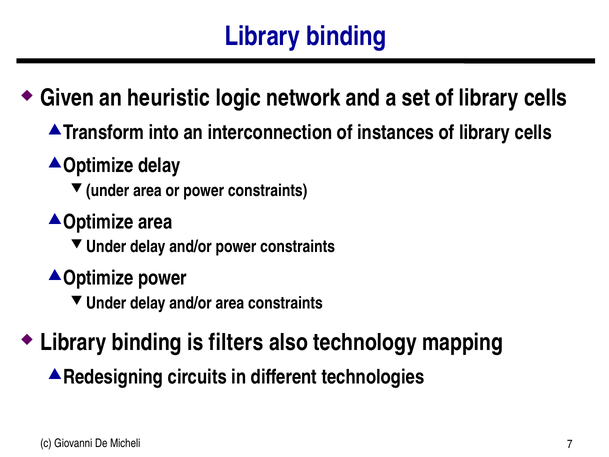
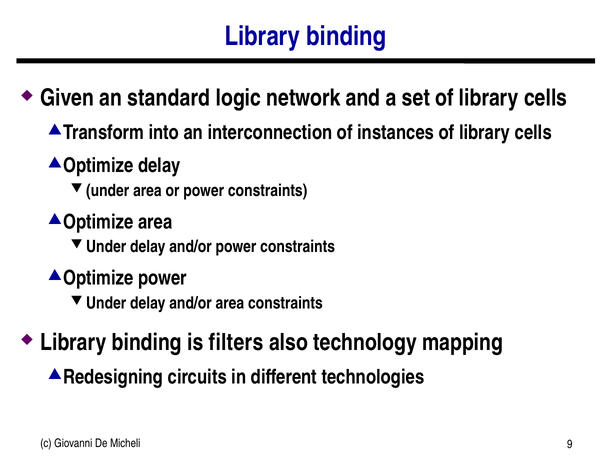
heuristic: heuristic -> standard (169, 98)
7: 7 -> 9 (570, 444)
